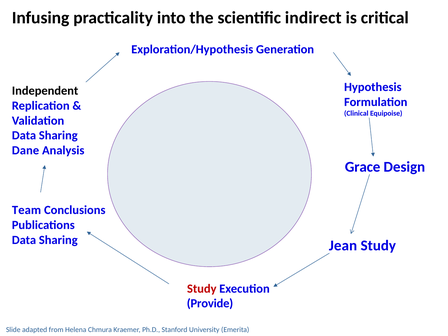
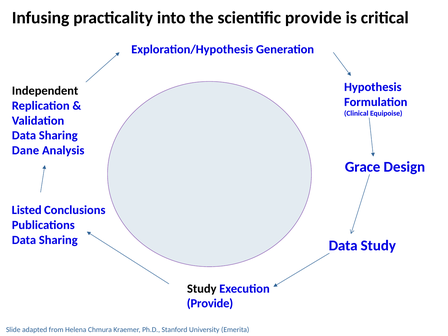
scientific indirect: indirect -> provide (313, 18)
Team: Team -> Listed (27, 210)
Jean: Jean -> Data (343, 245)
Study colour: red -> black (202, 289)
